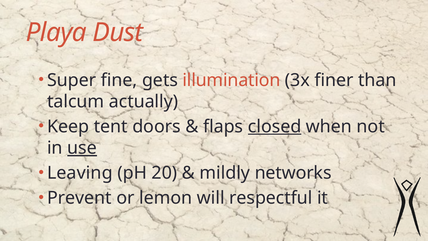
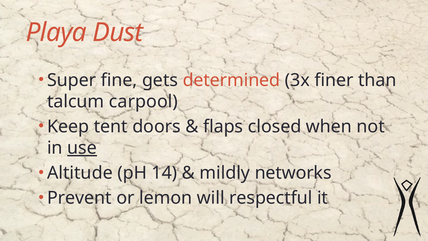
illumination: illumination -> determined (231, 80)
actually: actually -> carpool (143, 102)
closed underline: present -> none (275, 126)
Leaving: Leaving -> Altitude (80, 173)
20: 20 -> 14 (164, 173)
